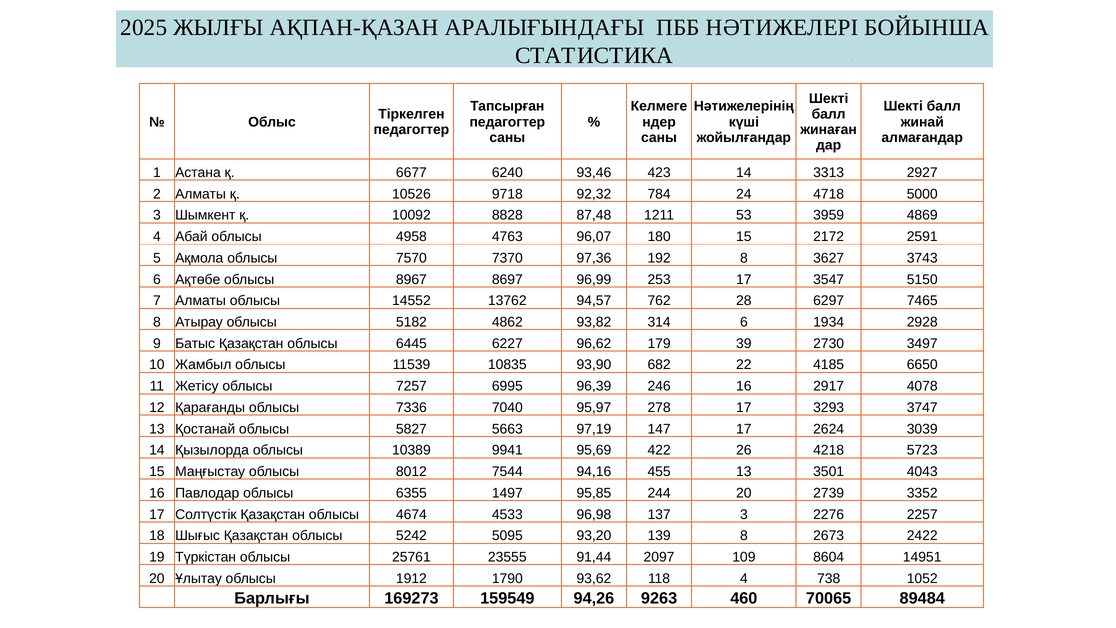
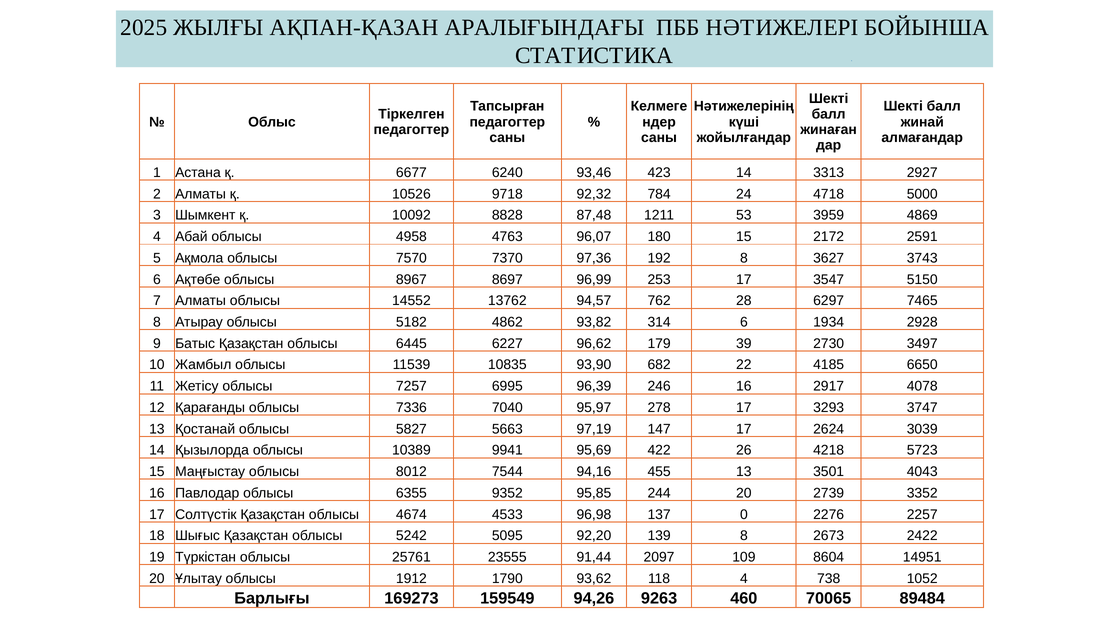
1497: 1497 -> 9352 (507, 493)
137 3: 3 -> 0 (744, 514)
93,20: 93,20 -> 92,20 (594, 536)
